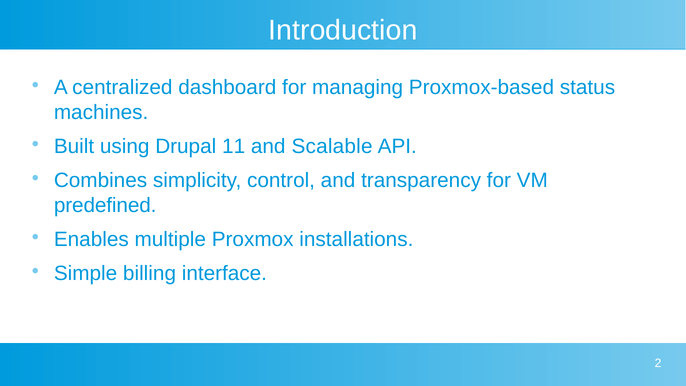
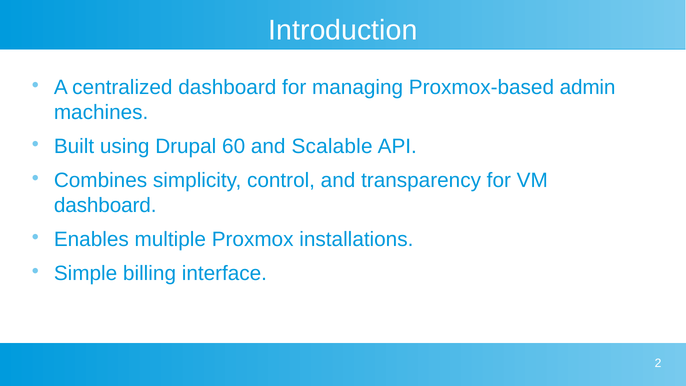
status: status -> admin (588, 87)
11: 11 -> 60 (234, 146)
predefined: predefined -> dashboard (105, 205)
